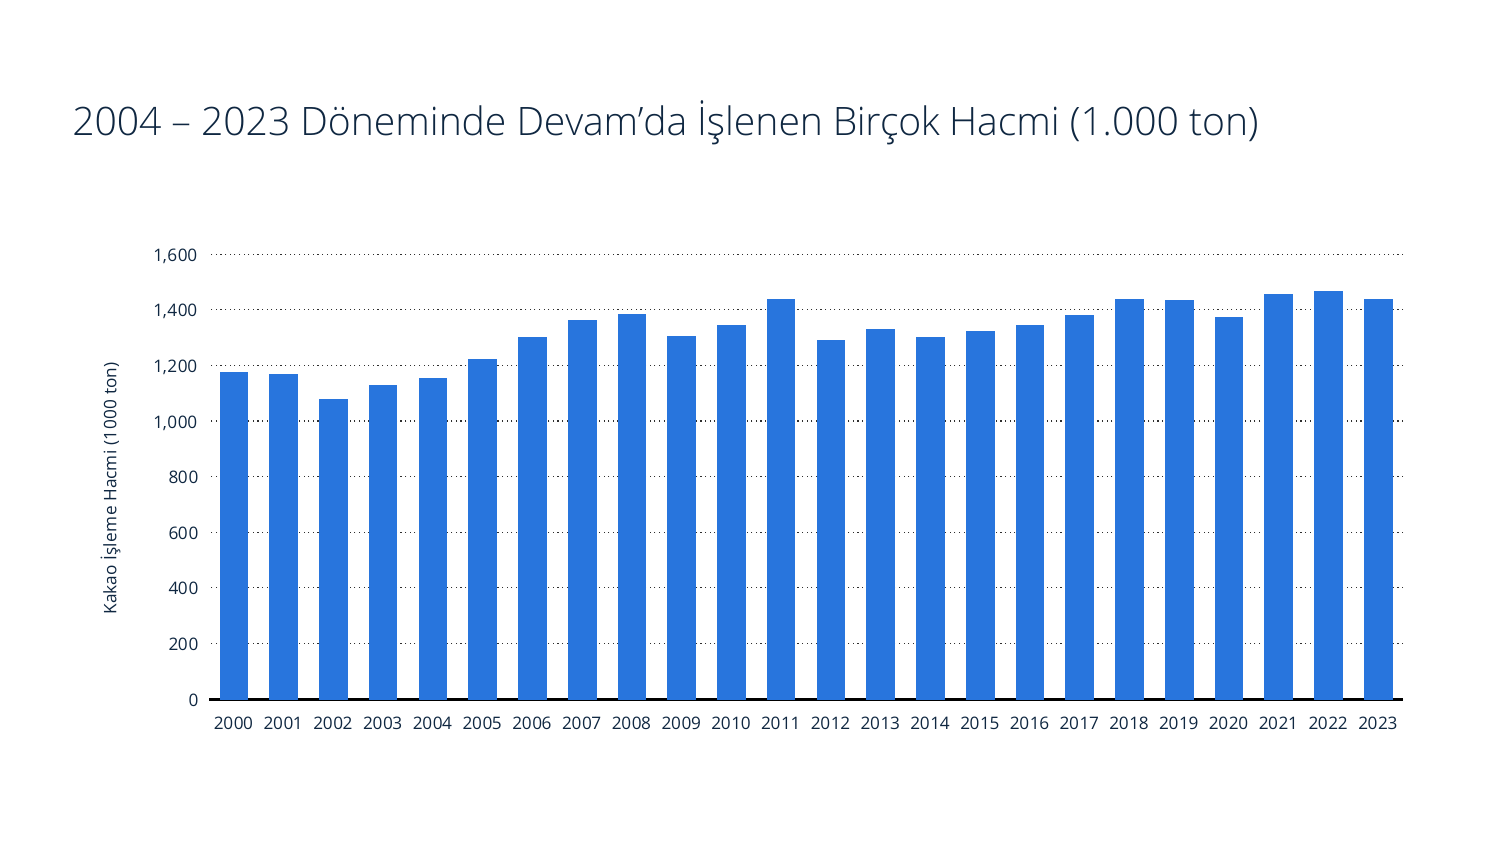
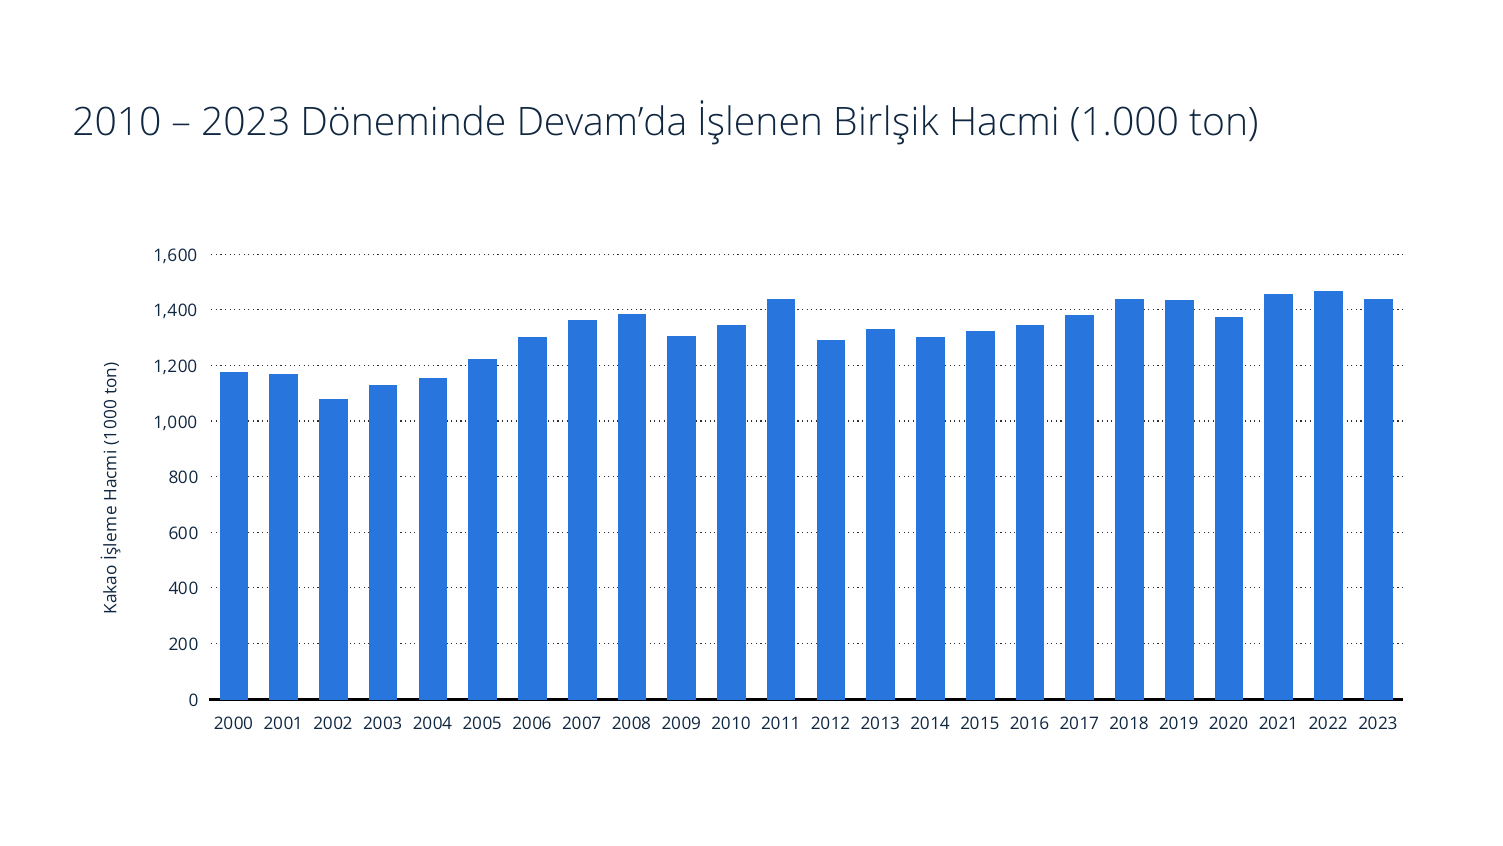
2004: 2004 -> 2010 (117, 123)
Birçok: Birçok -> Birlşik (886, 123)
